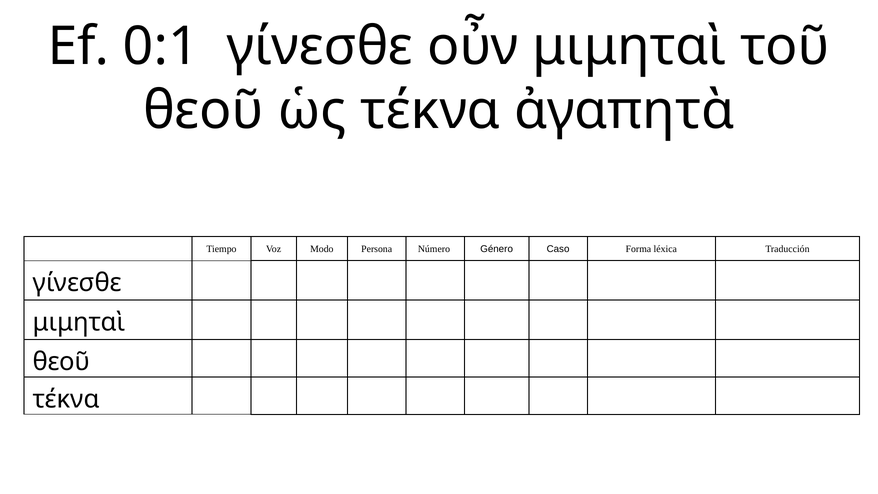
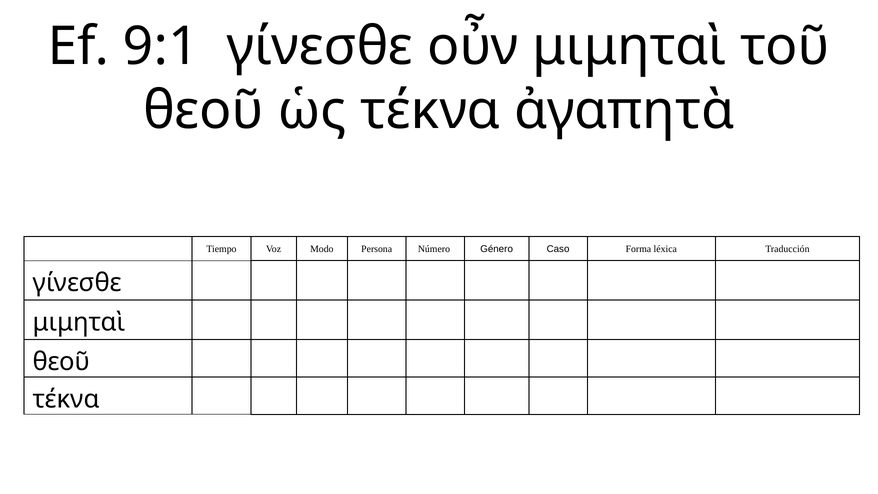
0:1: 0:1 -> 9:1 (161, 46)
